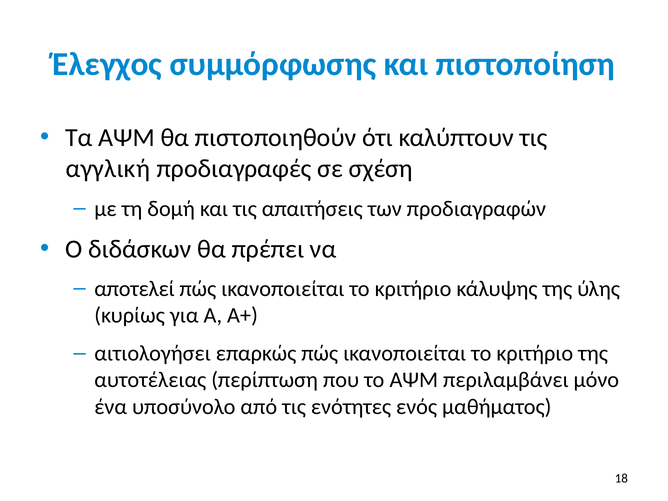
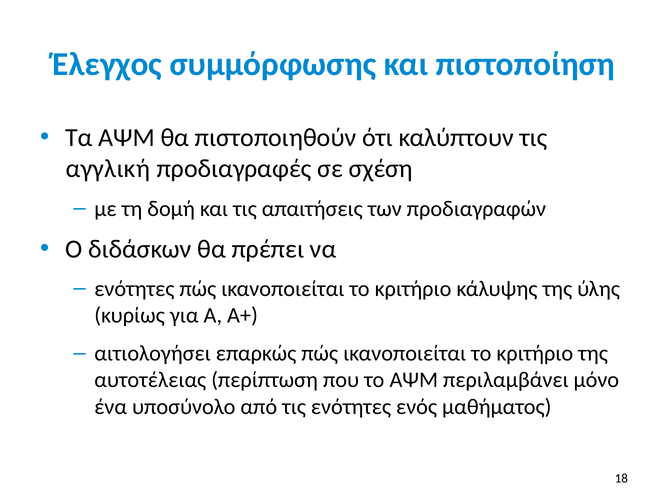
αποτελεί: αποτελεί -> ενότητες (134, 289)
